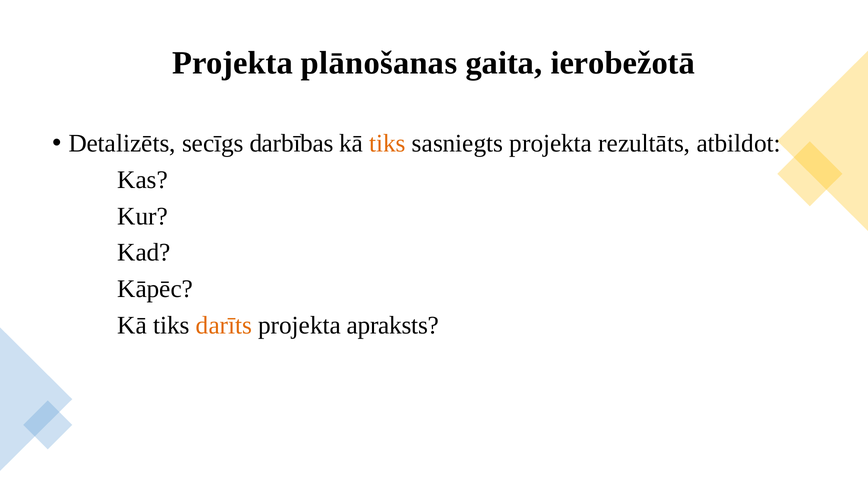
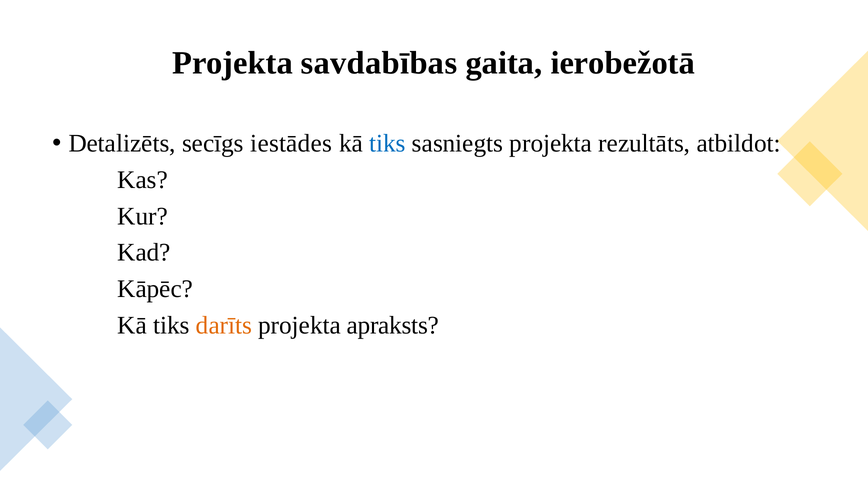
plānošanas: plānošanas -> savdabības (379, 63)
darbības: darbības -> iestādes (291, 144)
tiks colour: orange -> blue (387, 144)
